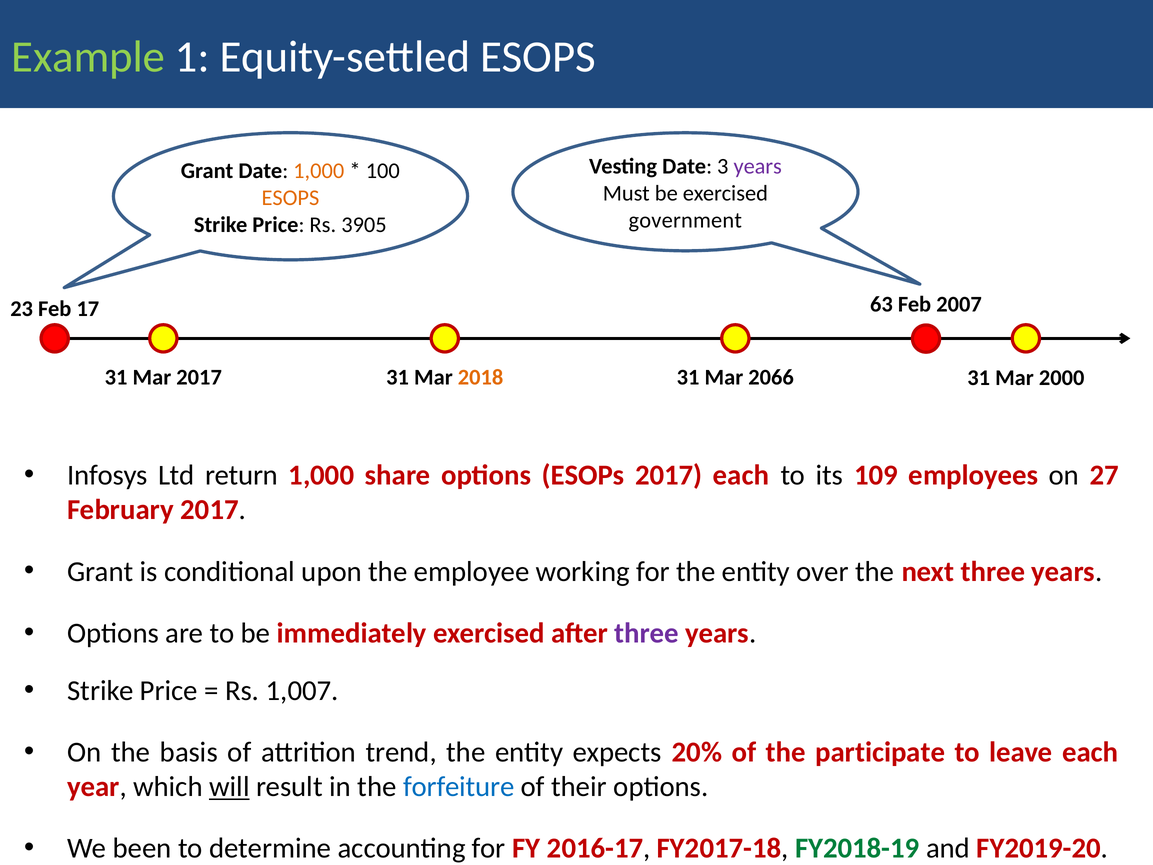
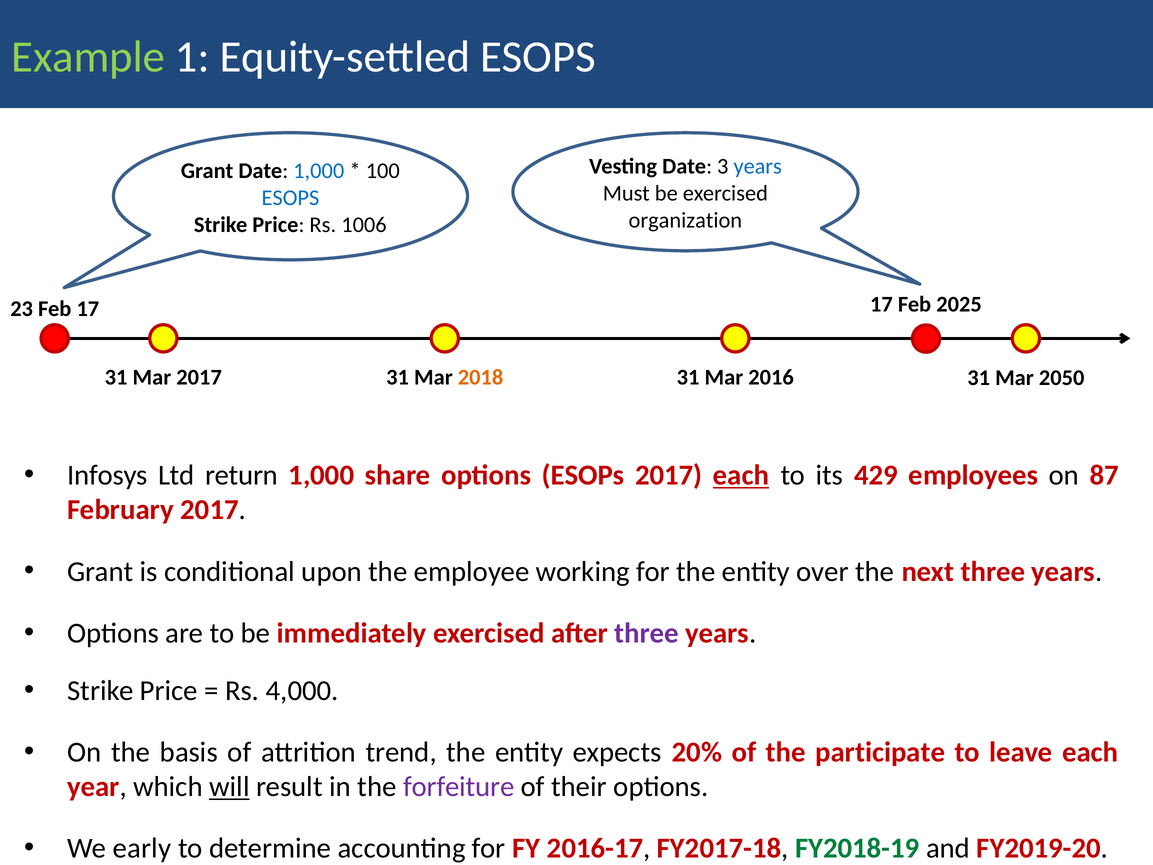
years colour: purple -> blue (758, 166)
1,000 colour: orange -> blue (319, 171)
ESOPS colour: orange -> blue (290, 198)
government: government -> organization (685, 220)
3905: 3905 -> 1006 (364, 225)
17 63: 63 -> 17 (881, 305)
2007: 2007 -> 2025 (959, 305)
2066: 2066 -> 2016 (771, 377)
2000: 2000 -> 2050 (1062, 378)
each underline: none -> present (741, 475)
109: 109 -> 429 (876, 475)
27: 27 -> 87 (1104, 475)
1,007: 1,007 -> 4,000 (302, 691)
forfeiture colour: blue -> purple (459, 787)
been: been -> early (142, 848)
